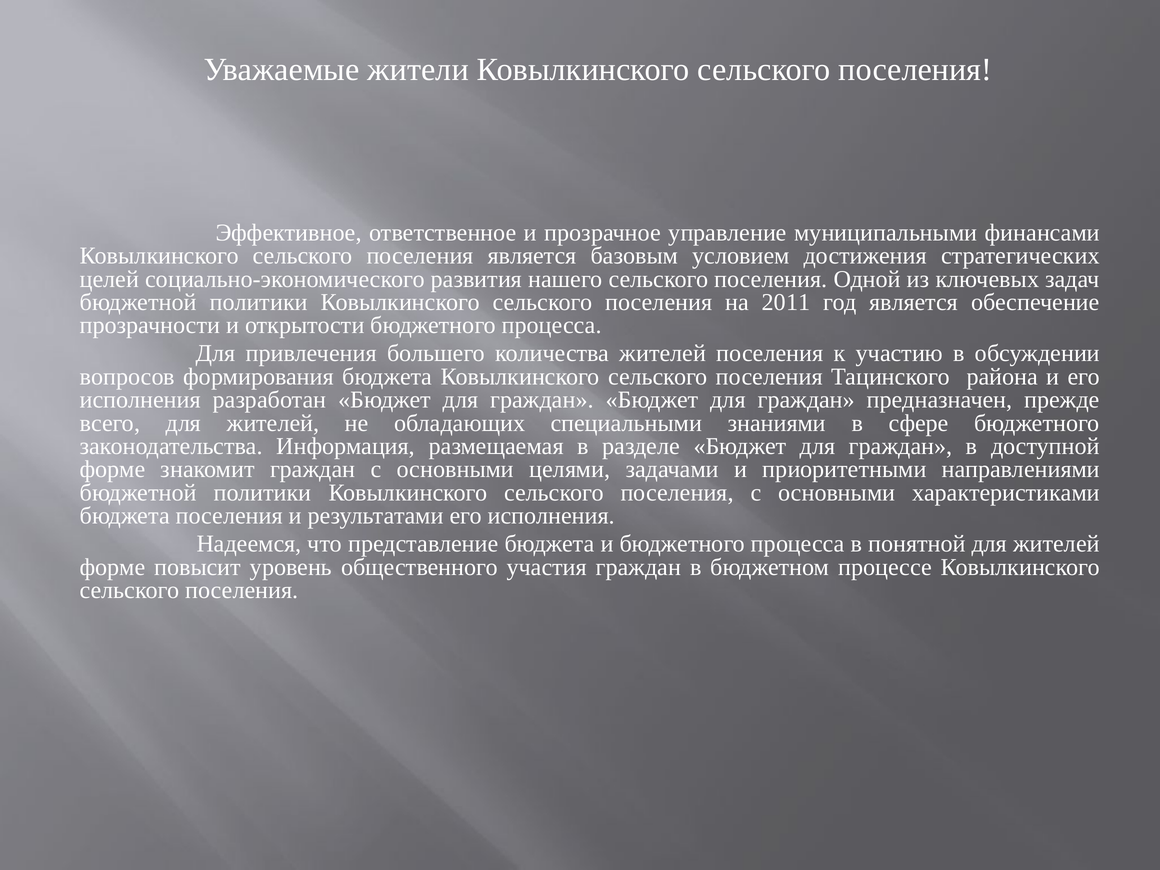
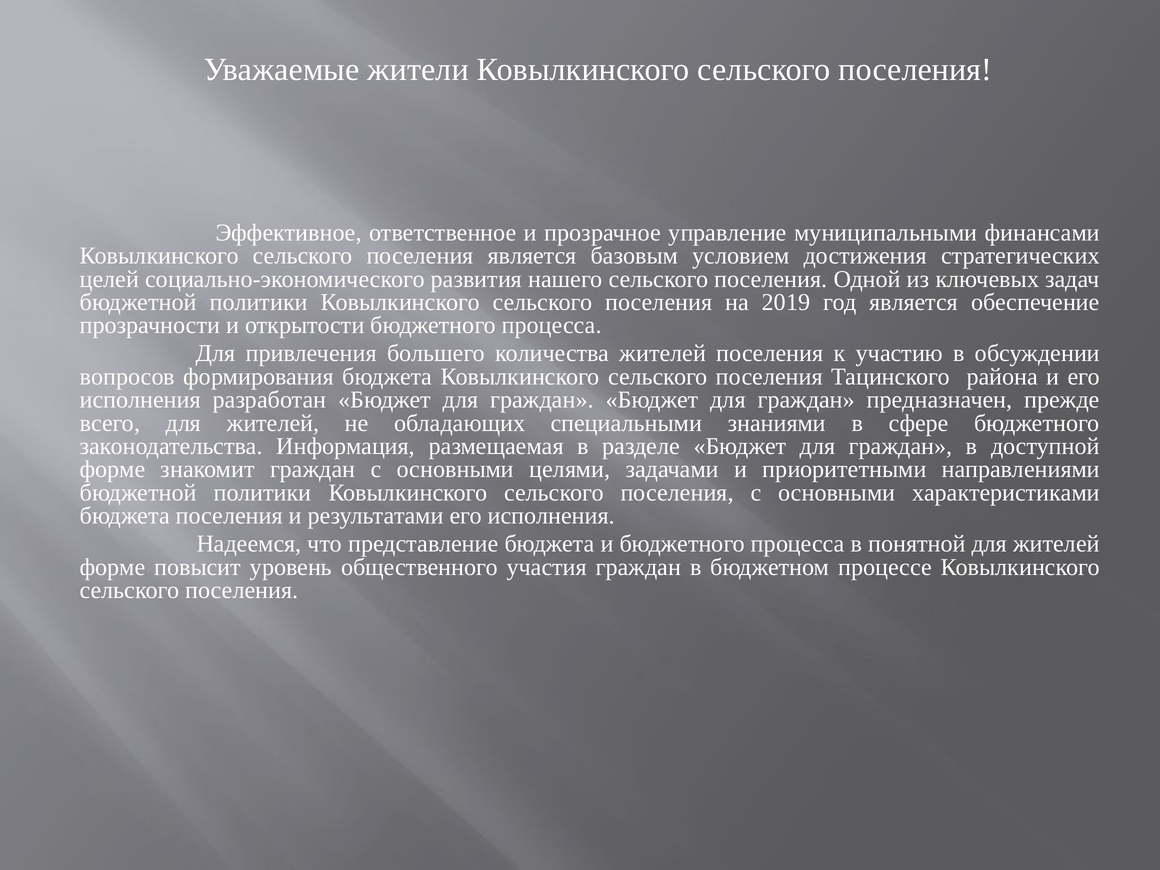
2011: 2011 -> 2019 (786, 302)
